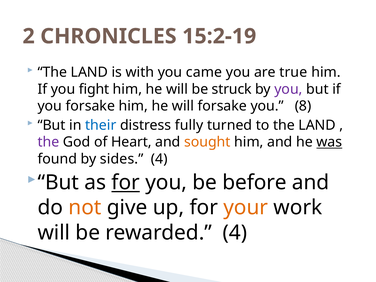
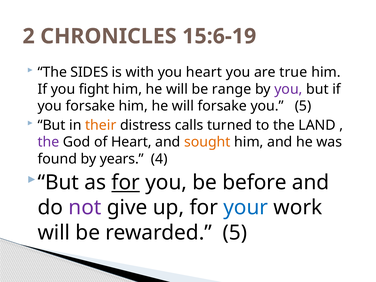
15:2-19: 15:2-19 -> 15:6-19 (219, 36)
LAND: LAND -> SIDES (89, 72)
you came: came -> heart (204, 72)
struck: struck -> range (232, 89)
you 8: 8 -> 5 (303, 106)
their colour: blue -> orange (101, 125)
fully: fully -> calls (189, 125)
was underline: present -> none (329, 142)
sides: sides -> years (122, 159)
not colour: orange -> purple (85, 208)
your colour: orange -> blue (246, 208)
rewarded 4: 4 -> 5 (235, 233)
